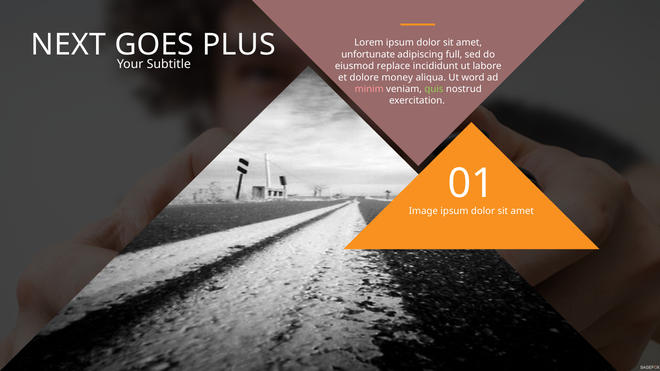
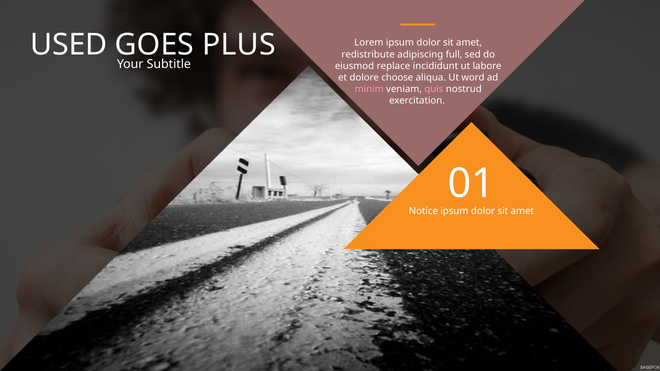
NEXT: NEXT -> USED (69, 45)
unfortunate: unfortunate -> redistribute (368, 54)
money: money -> choose (397, 78)
quis colour: light green -> pink (434, 89)
Image: Image -> Notice (423, 211)
